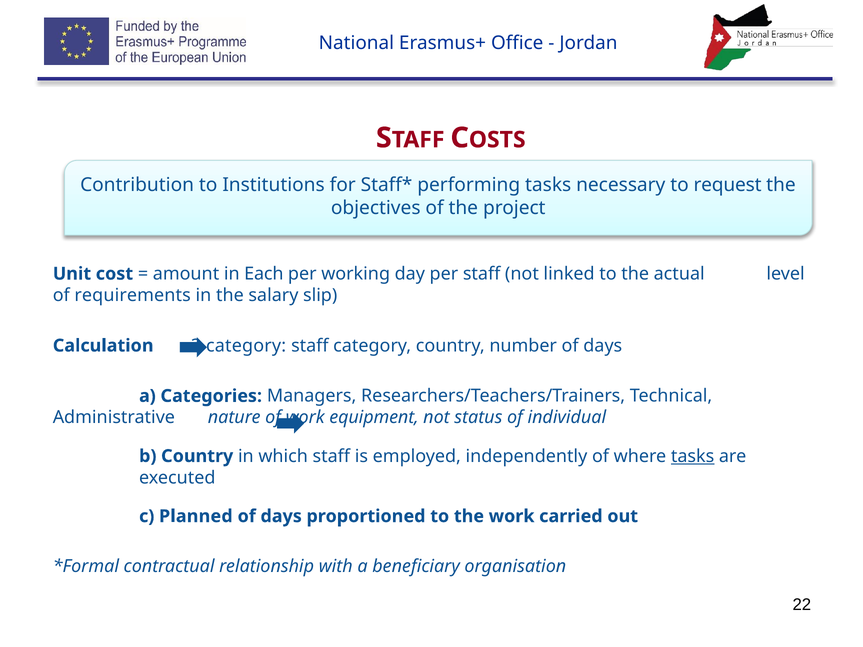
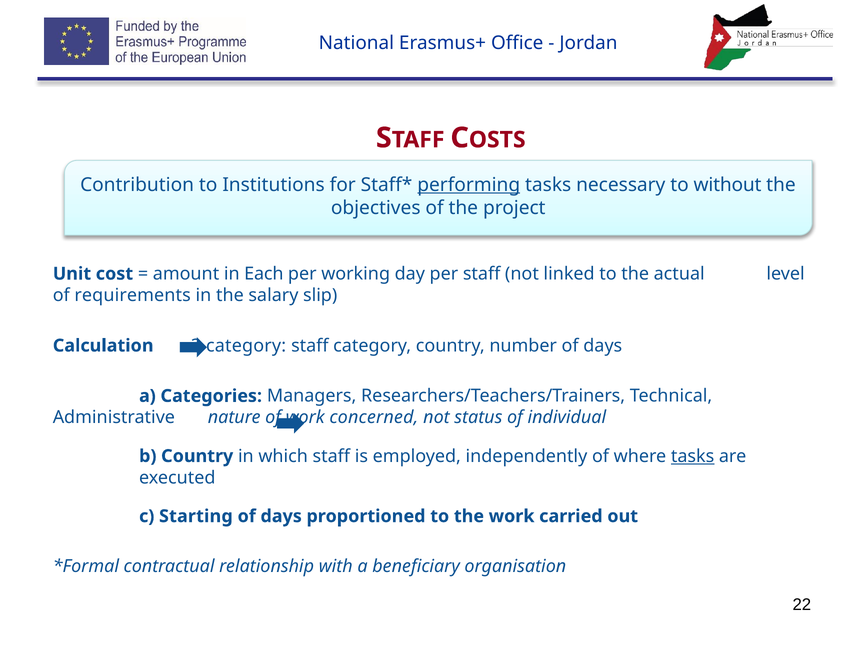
performing underline: none -> present (469, 185)
request: request -> without (728, 185)
equipment: equipment -> concerned (374, 418)
Planned: Planned -> Starting (196, 516)
